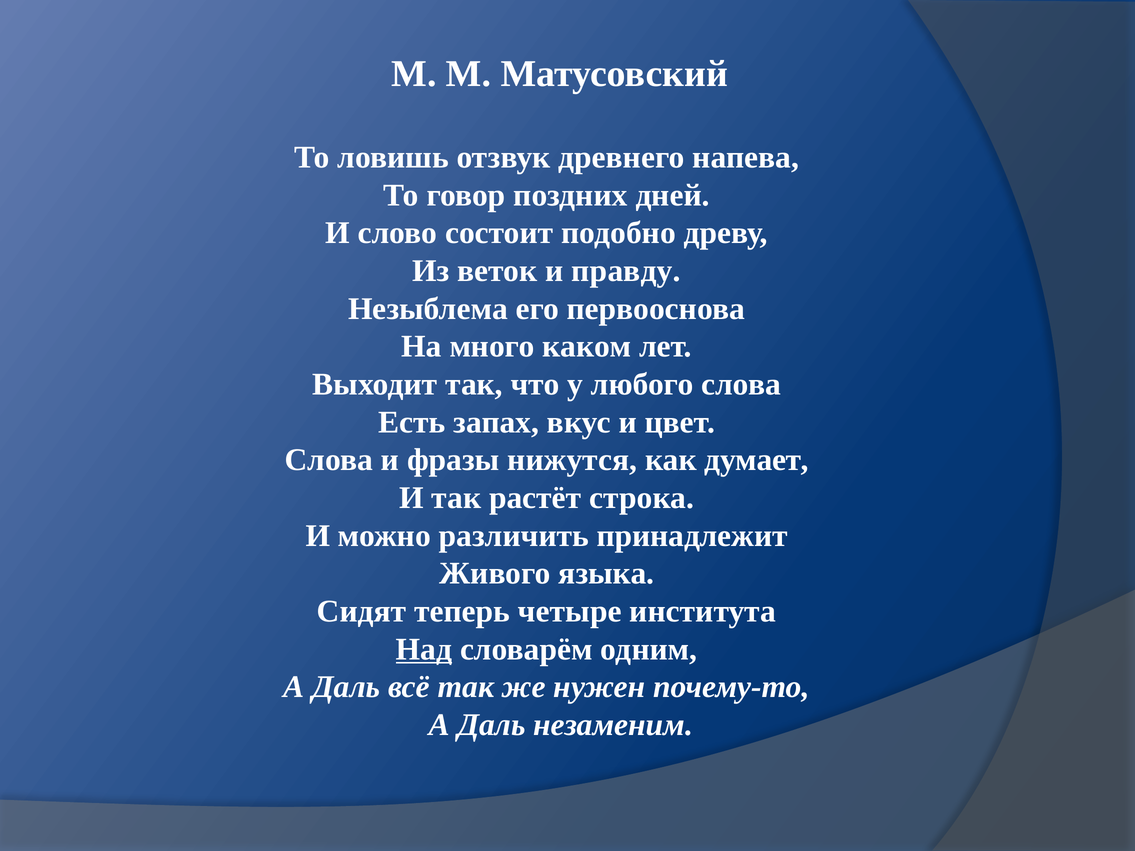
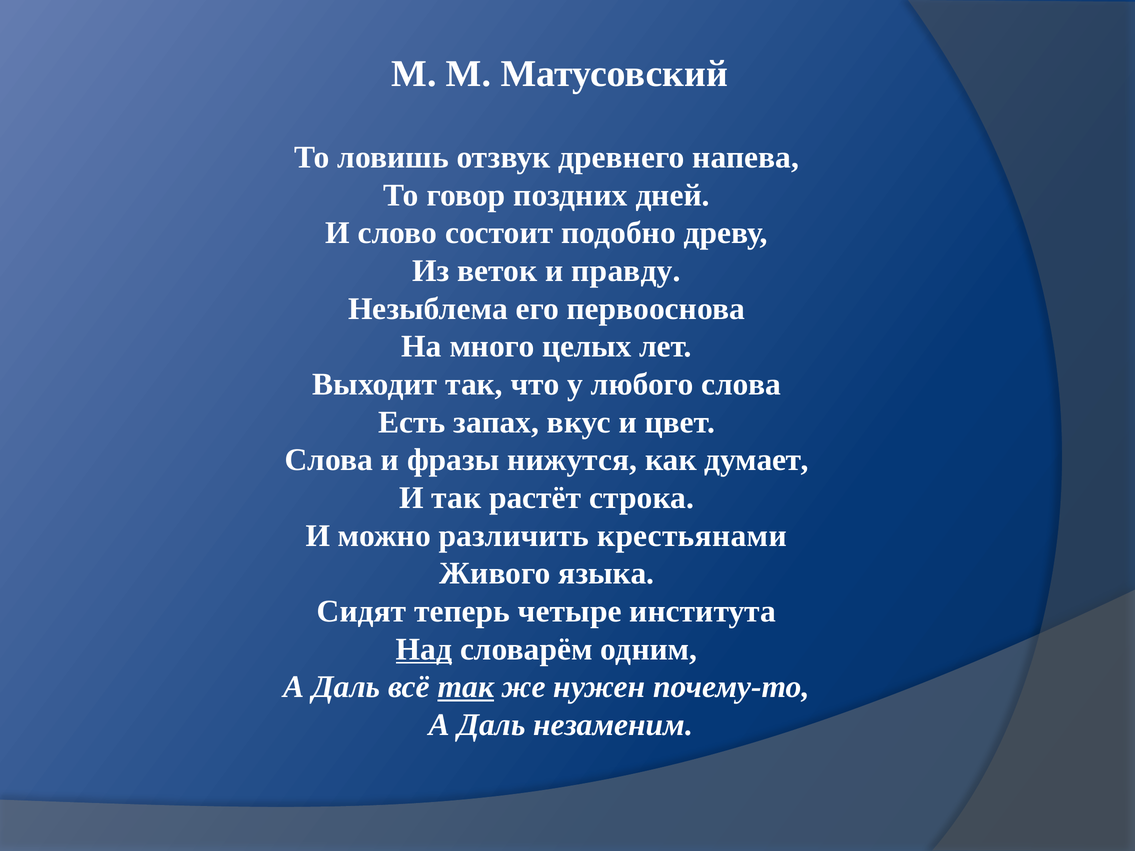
каком: каком -> целых (587, 347)
принадлежит: принадлежит -> крестьянами (692, 536)
так underline: none -> present (466, 687)
